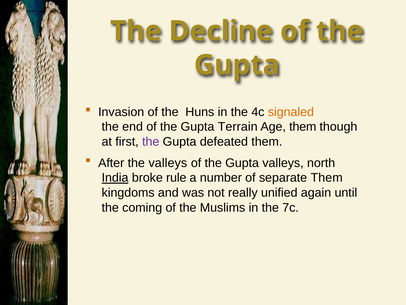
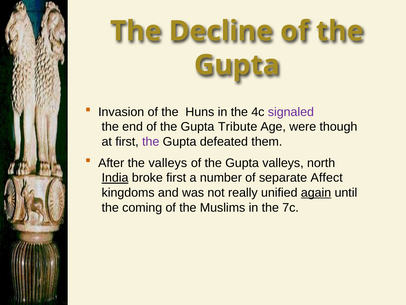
signaled colour: orange -> purple (291, 112)
Terrain: Terrain -> Tribute (238, 127)
Age them: them -> were (303, 127)
broke rule: rule -> first (176, 178)
separate Them: Them -> Affect (327, 178)
again underline: none -> present (316, 192)
